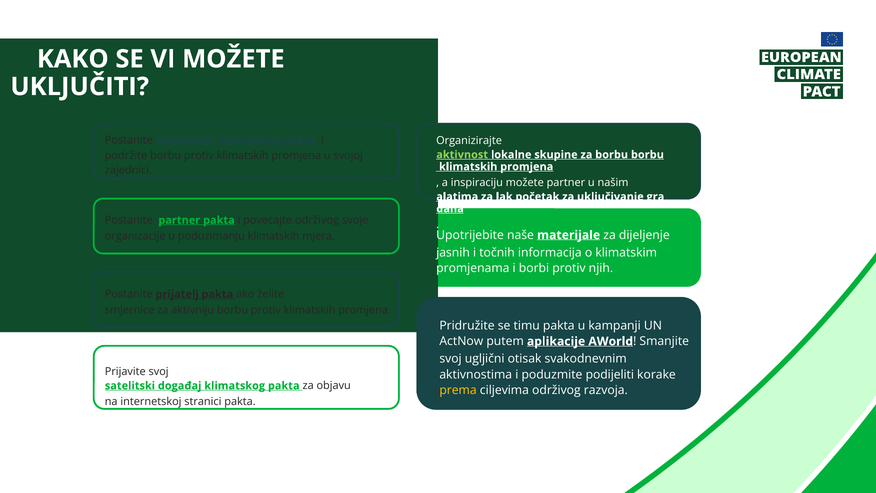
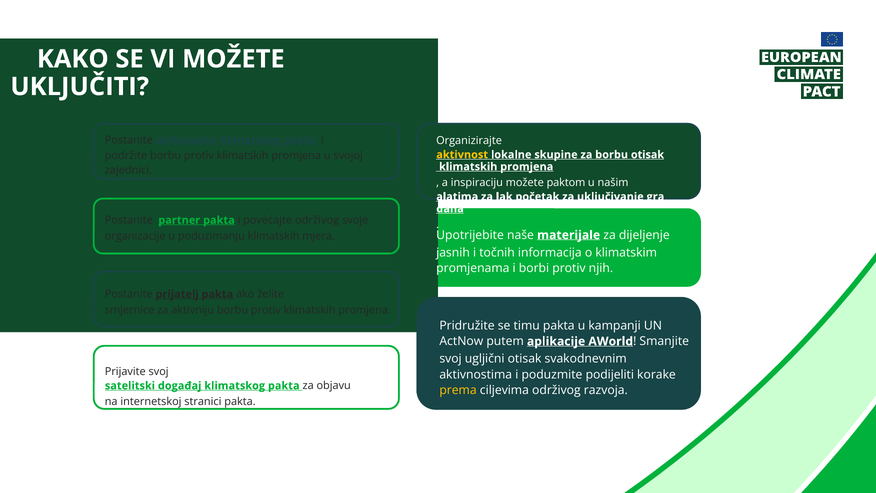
aktivnost colour: light green -> yellow (462, 155)
borbu borbu: borbu -> otisak (648, 155)
možete partner: partner -> paktom (566, 182)
